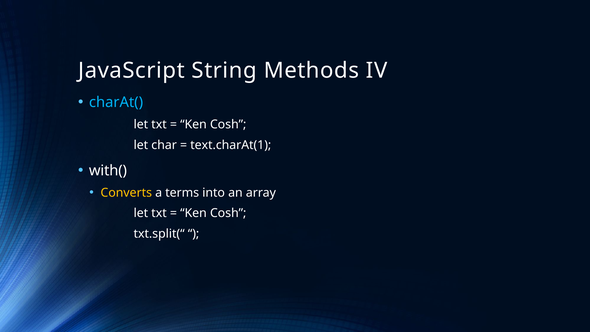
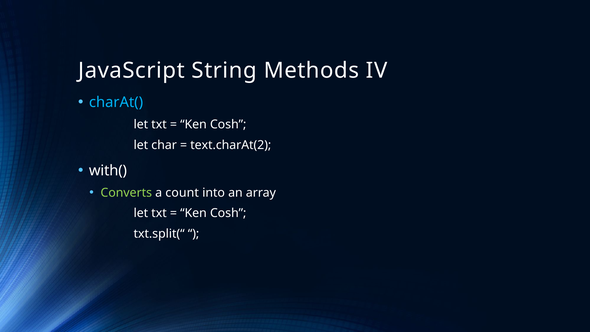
text.charAt(1: text.charAt(1 -> text.charAt(2 (231, 145)
Converts colour: yellow -> light green (126, 193)
terms: terms -> count (182, 193)
